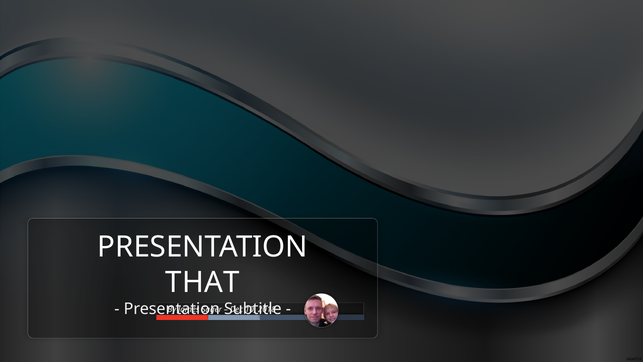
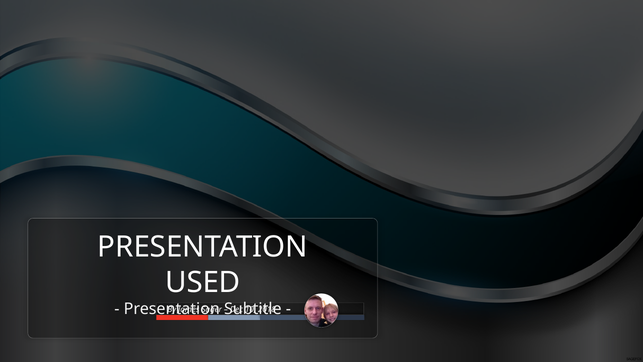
THAT: THAT -> USED (203, 282)
